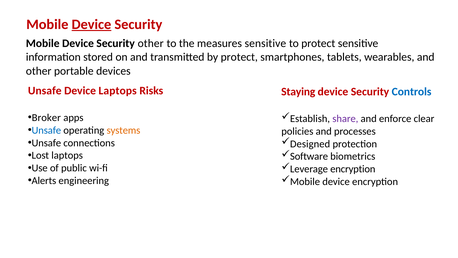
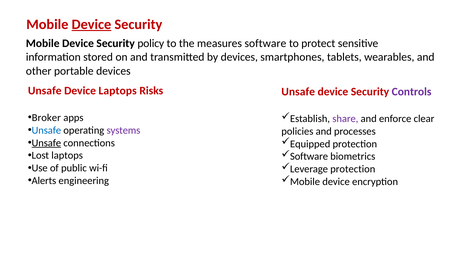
Security other: other -> policy (151, 43)
measures sensitive: sensitive -> software (265, 43)
by protect: protect -> devices (239, 57)
Staying: Staying -> Unsafe (298, 92)
Controls colour: blue -> purple (412, 92)
systems colour: orange -> purple (123, 130)
Unsafe underline: none -> present (46, 143)
Designed: Designed -> Equipped (310, 144)
Leverage encryption: encryption -> protection (353, 169)
